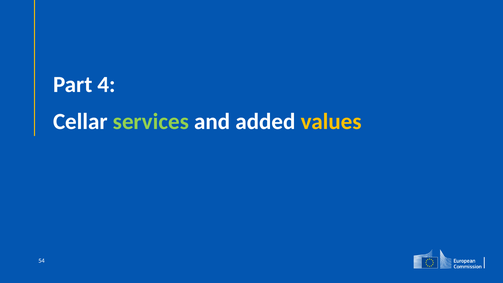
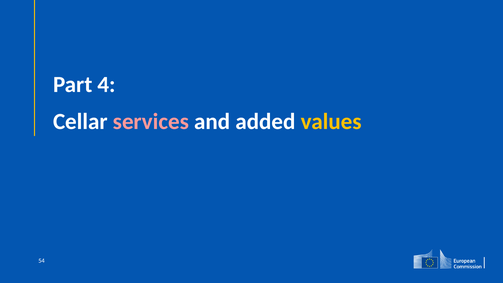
services colour: light green -> pink (151, 121)
